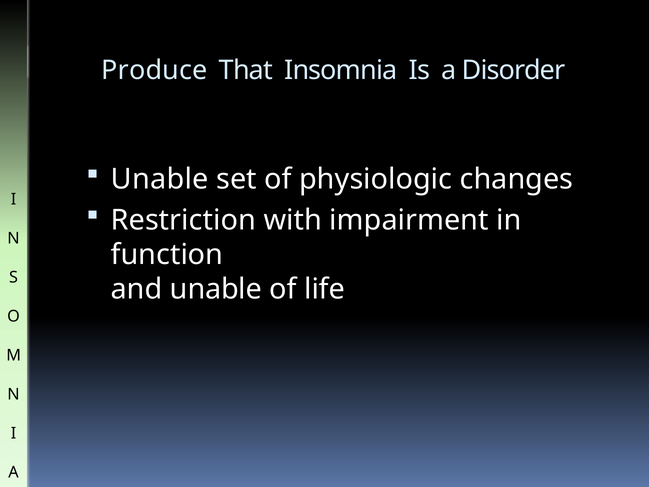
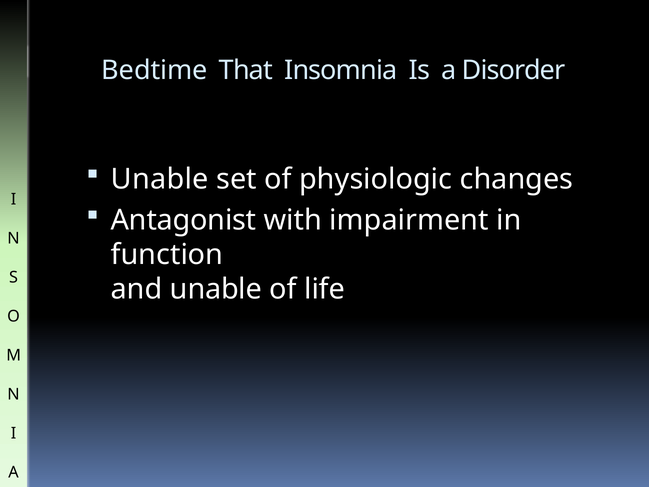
Produce: Produce -> Bedtime (154, 70)
Restriction: Restriction -> Antagonist (184, 220)
